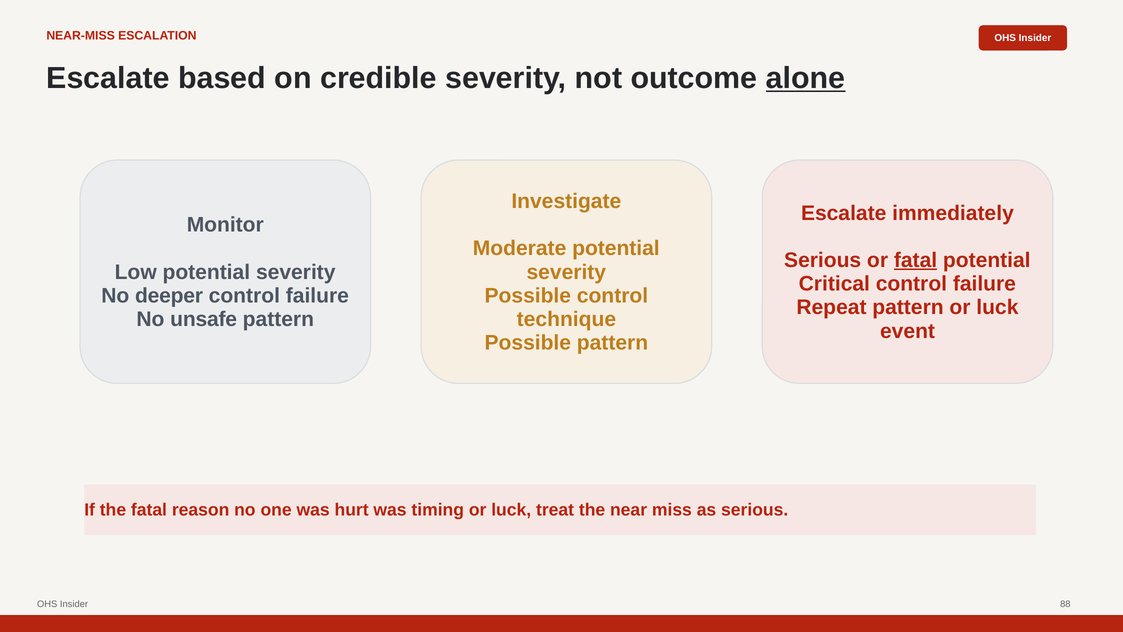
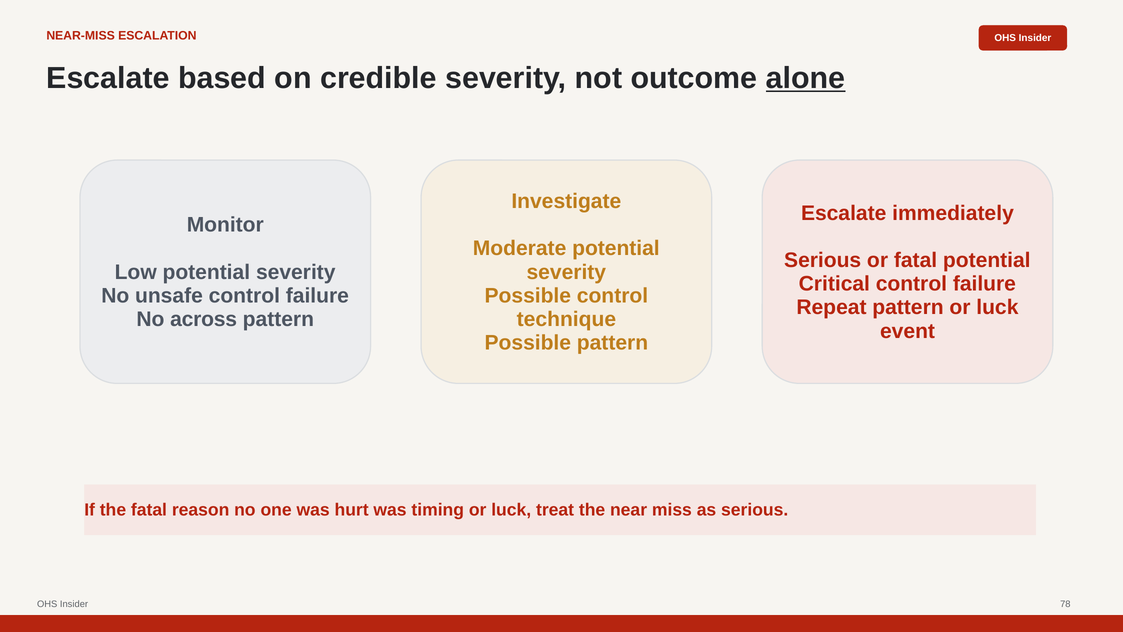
fatal underline: present -> none (916, 260)
deeper: deeper -> unsafe (169, 296)
unsafe: unsafe -> across (204, 319)
88: 88 -> 78 (1065, 604)
